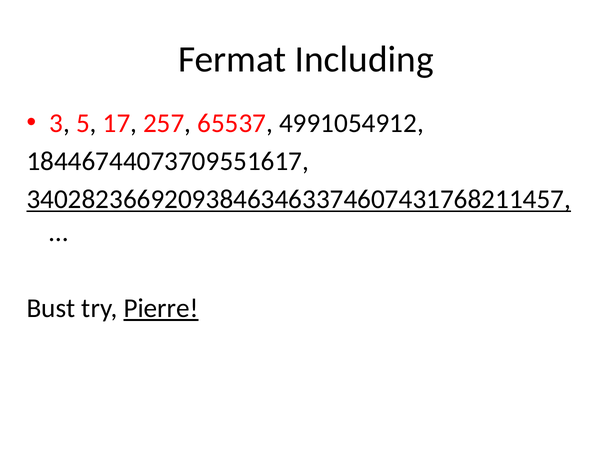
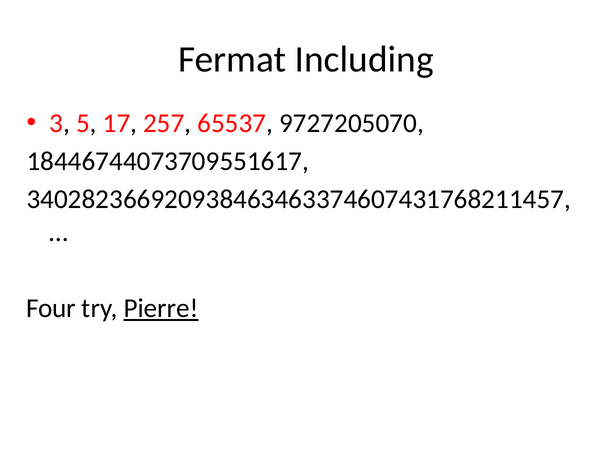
4991054912: 4991054912 -> 9727205070 (351, 123)
340282366920938463463374607431768211457 underline: present -> none (299, 199)
Bust: Bust -> Four (51, 308)
